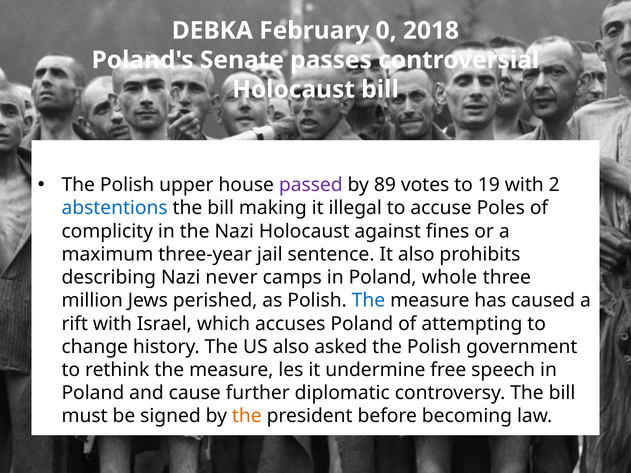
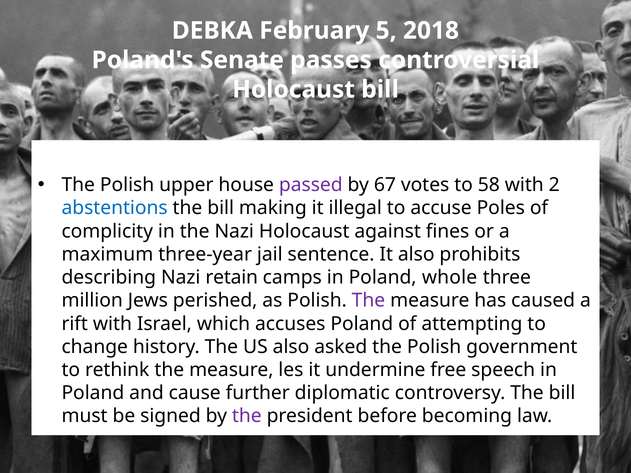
0: 0 -> 5 (386, 31)
89: 89 -> 67 (385, 185)
19: 19 -> 58 (489, 185)
never: never -> retain (232, 278)
The colour: blue -> purple (368, 301)
the colour: orange -> purple (247, 416)
